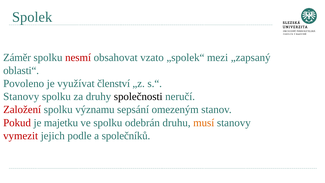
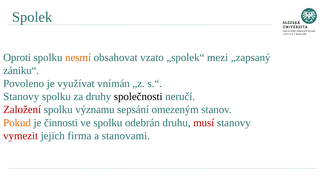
Záměr: Záměr -> Oproti (17, 58)
nesmí colour: red -> orange (78, 58)
oblasti“: oblasti“ -> zániku“ (21, 71)
členství: členství -> vnímán (114, 84)
Pokud colour: red -> orange (17, 123)
majetku: majetku -> činnosti (61, 123)
musí colour: orange -> red (204, 123)
podle: podle -> firma (79, 136)
společníků: společníků -> stanovami (126, 136)
